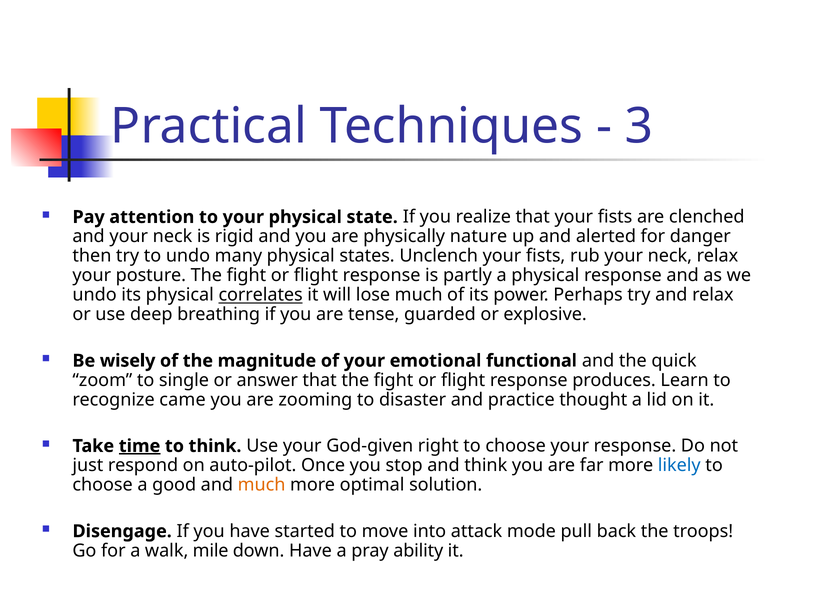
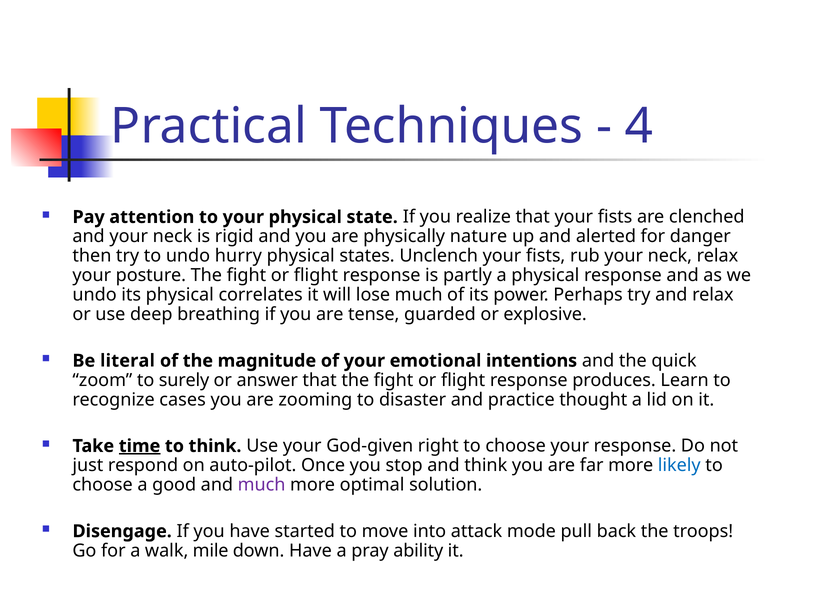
3: 3 -> 4 (639, 126)
many: many -> hurry (238, 256)
correlates underline: present -> none (261, 295)
wisely: wisely -> literal (127, 361)
functional: functional -> intentions (532, 361)
single: single -> surely (184, 380)
came: came -> cases (183, 400)
much colour: orange -> purple (262, 485)
